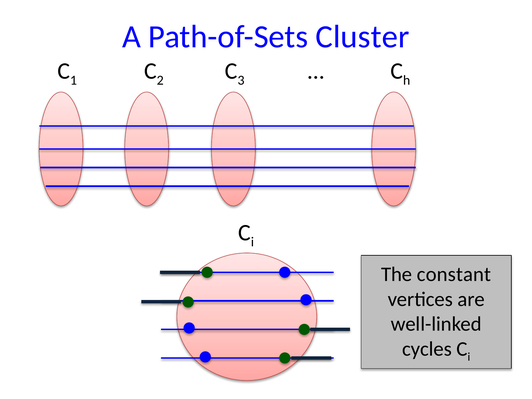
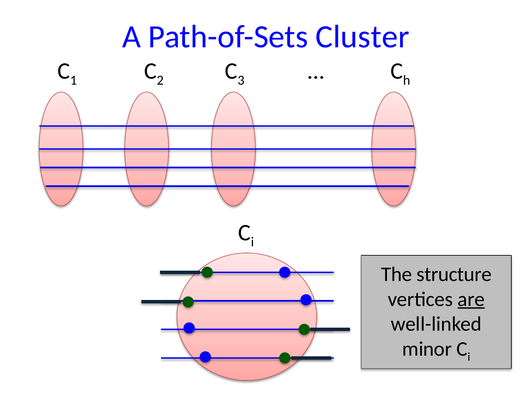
constant: constant -> structure (454, 274)
are underline: none -> present (471, 299)
cycles: cycles -> minor (427, 349)
